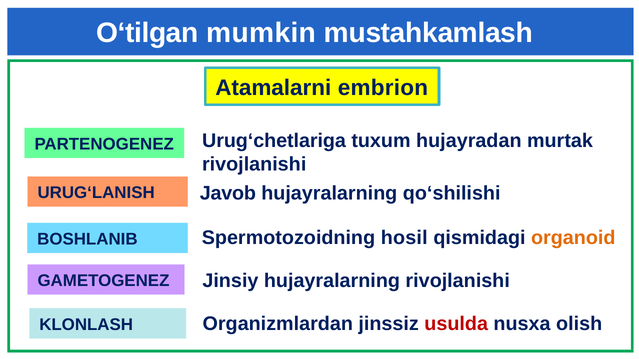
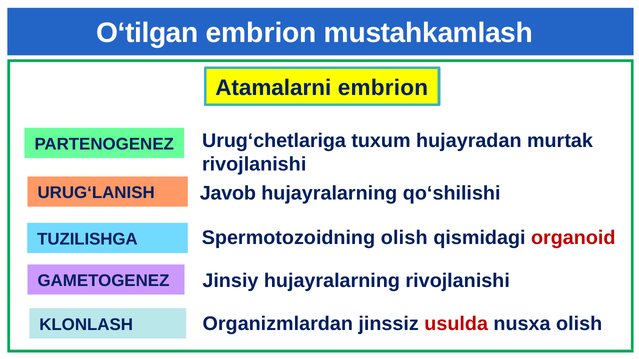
O‘tilgan mumkin: mumkin -> embrion (261, 33)
Spermotozoidning hosil: hosil -> olish (404, 238)
organoid colour: orange -> red (573, 238)
BOSHLANIB: BOSHLANIB -> TUZILISHGA (87, 239)
